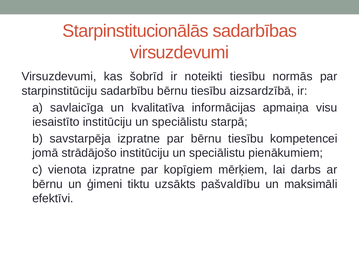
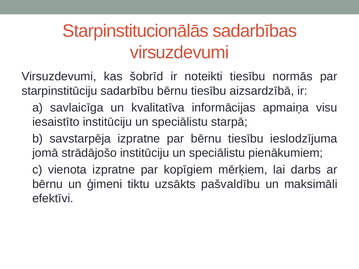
kompetencei: kompetencei -> ieslodzījuma (304, 139)
